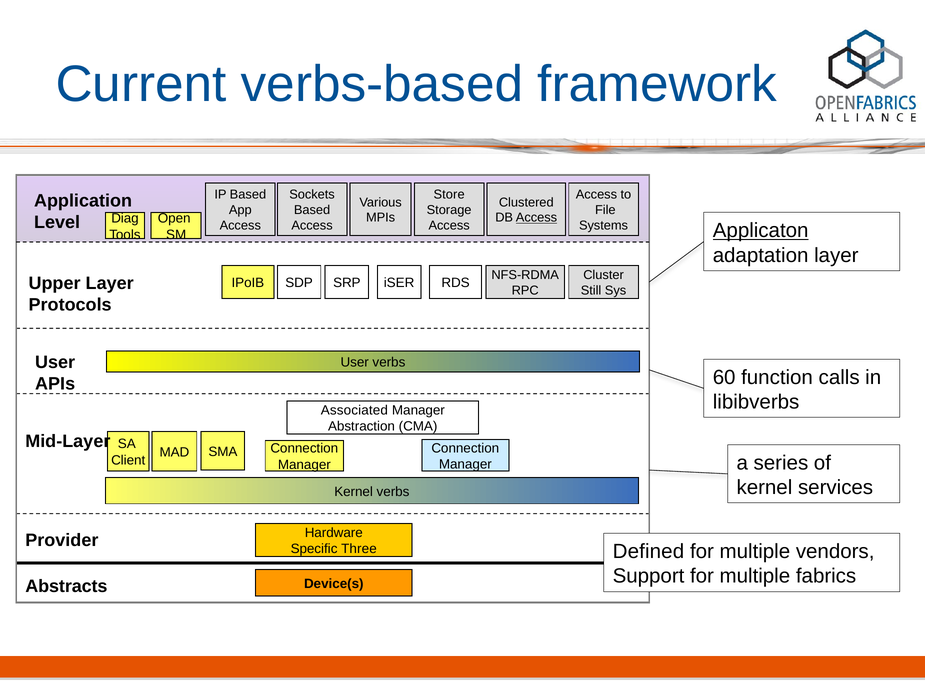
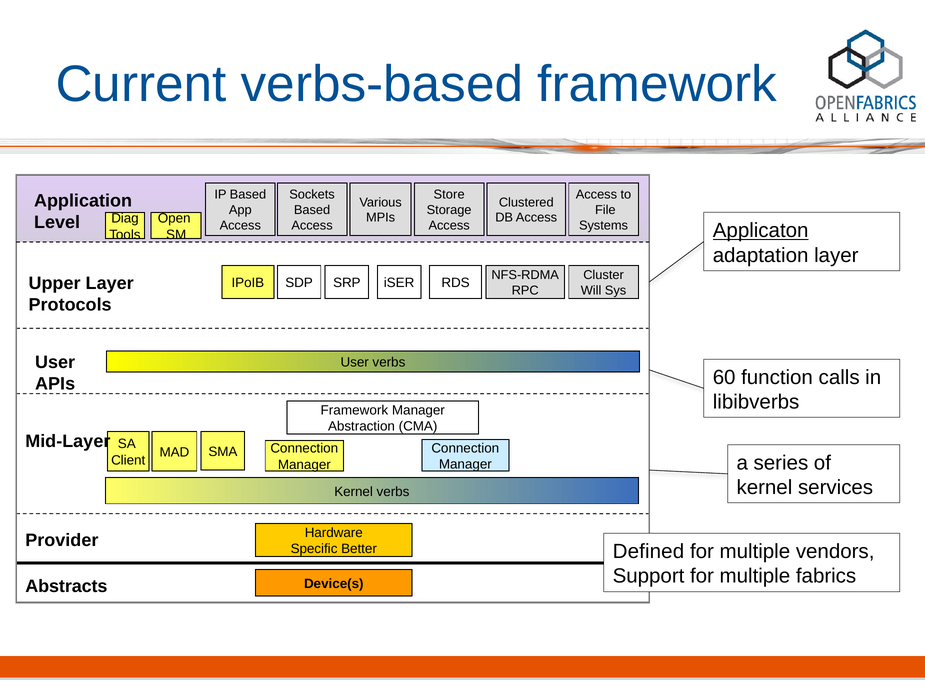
Access underline: present -> none (537, 218)
Still: Still -> Will (591, 291)
Associated: Associated -> Framework (354, 411)
Three: Three -> Better (359, 550)
